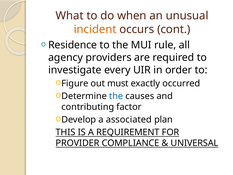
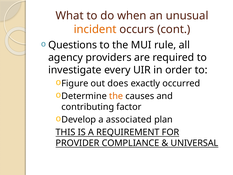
Residence: Residence -> Questions (73, 45)
must: must -> does (118, 83)
the colour: blue -> orange (116, 96)
